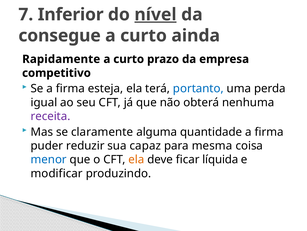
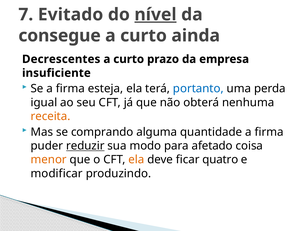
Inferior: Inferior -> Evitado (71, 15)
Rapidamente: Rapidamente -> Decrescentes (61, 59)
competitivo: competitivo -> insuficiente (56, 73)
receita colour: purple -> orange (51, 116)
claramente: claramente -> comprando (102, 132)
reduzir underline: none -> present (85, 145)
capaz: capaz -> modo (145, 145)
mesma: mesma -> afetado (212, 145)
menor colour: blue -> orange (49, 159)
líquida: líquida -> quatro (220, 159)
